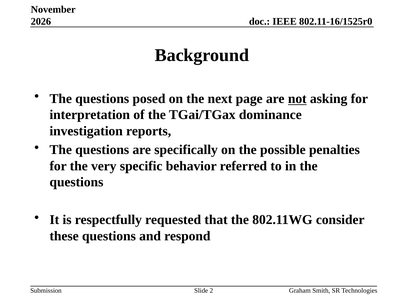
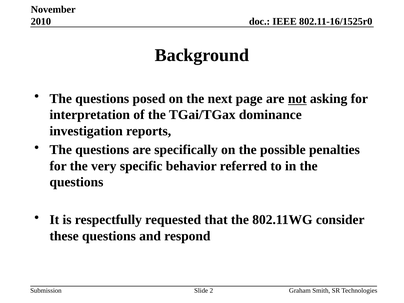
2026: 2026 -> 2010 (41, 22)
